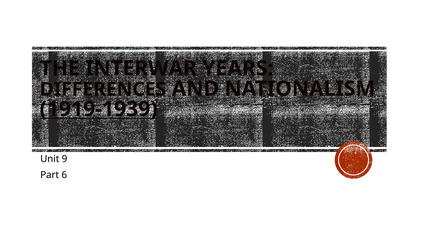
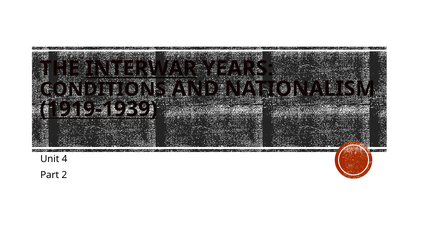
INTERWAR underline: none -> present (141, 68)
DIFFERENCES: DIFFERENCES -> CONDITIONS (103, 89)
9: 9 -> 4 (65, 159)
6: 6 -> 2 (64, 175)
